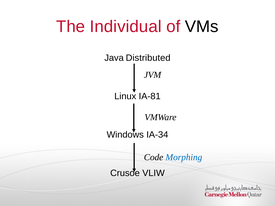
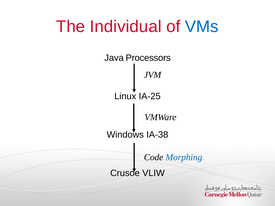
VMs colour: black -> blue (202, 27)
Distributed: Distributed -> Processors (148, 58)
IA-81: IA-81 -> IA-25 (150, 96)
IA-34: IA-34 -> IA-38 (157, 135)
